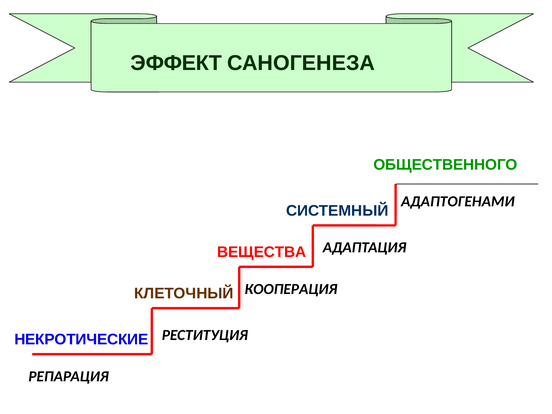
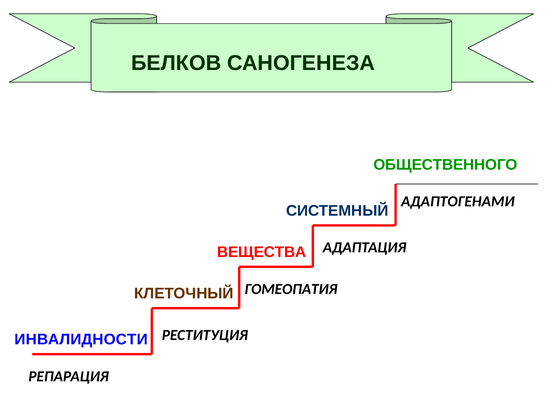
ЭФФЕКТ: ЭФФЕКТ -> БЕЛКОВ (176, 63)
КООПЕРАЦИЯ: КООПЕРАЦИЯ -> ГОМЕОПАТИЯ (291, 289)
НЕКРОТИЧЕСКИЕ: НЕКРОТИЧЕСКИЕ -> ИНВАЛИДНОСТИ (81, 340)
